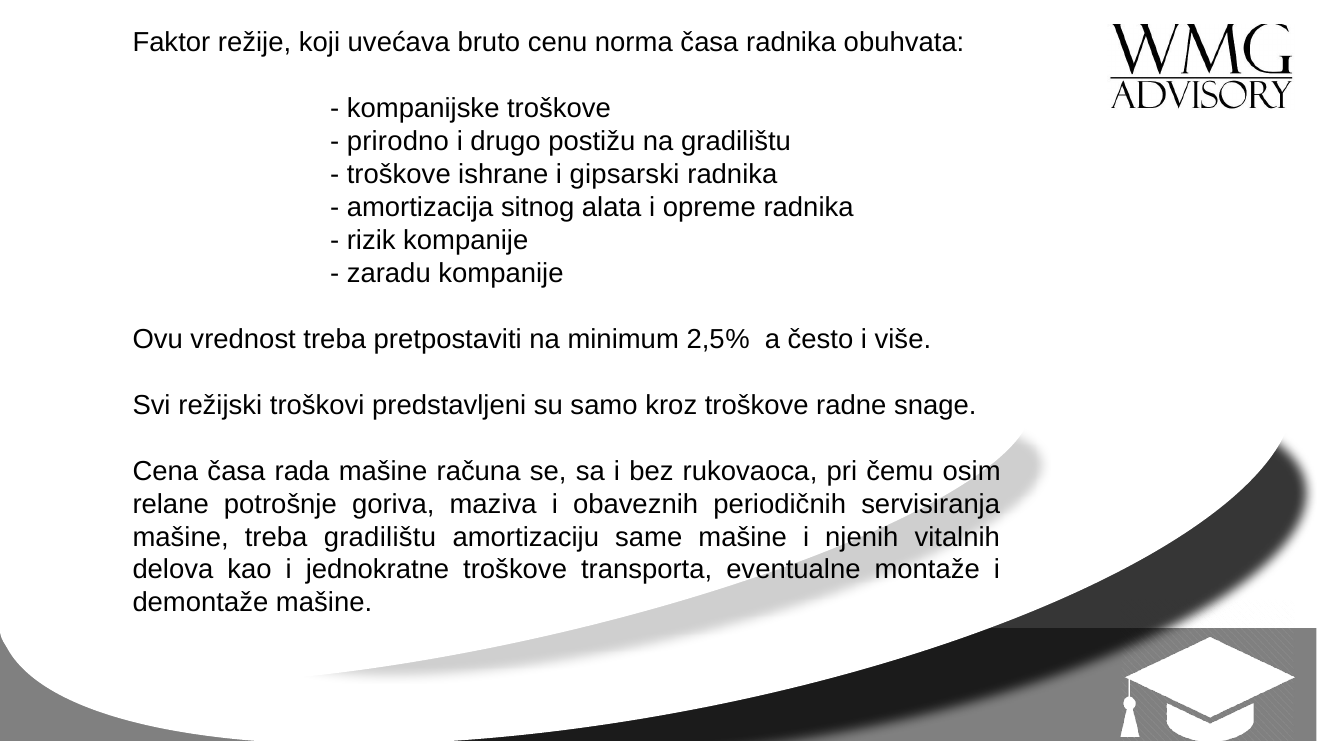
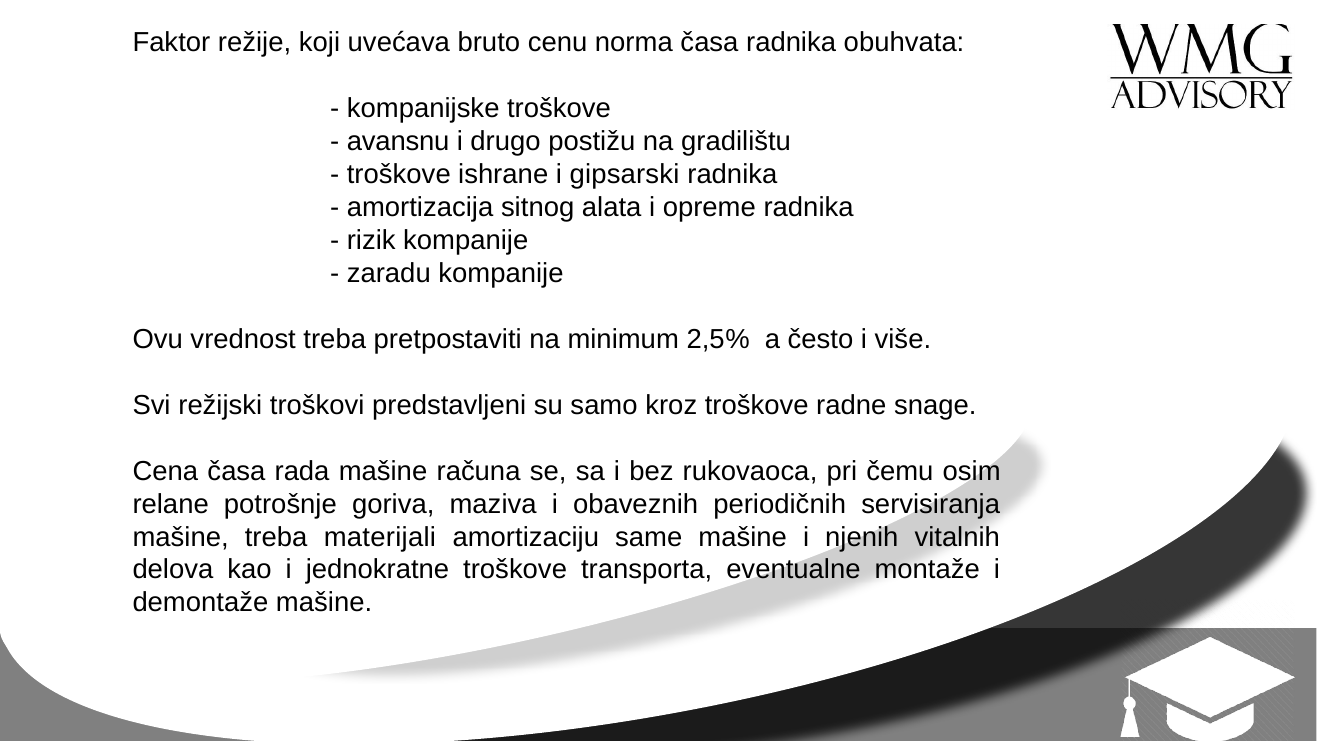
prirodno: prirodno -> avansnu (398, 142)
treba gradilištu: gradilištu -> materijali (380, 537)
